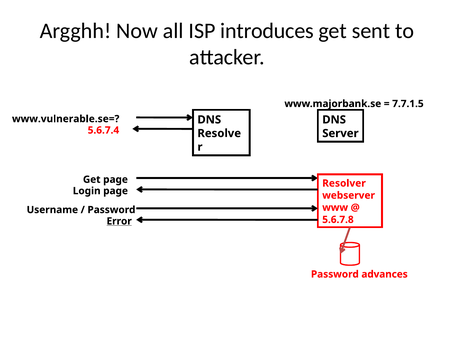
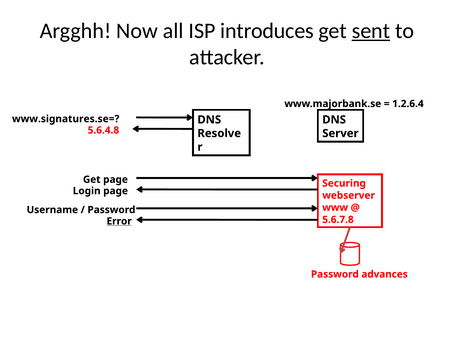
sent underline: none -> present (371, 31)
7.7.1.5: 7.7.1.5 -> 1.2.6.4 (408, 104)
www.vulnerable.se=: www.vulnerable.se= -> www.signatures.se= (66, 119)
5.6.7.4: 5.6.7.4 -> 5.6.4.8 (103, 130)
Resolver: Resolver -> Securing (344, 183)
